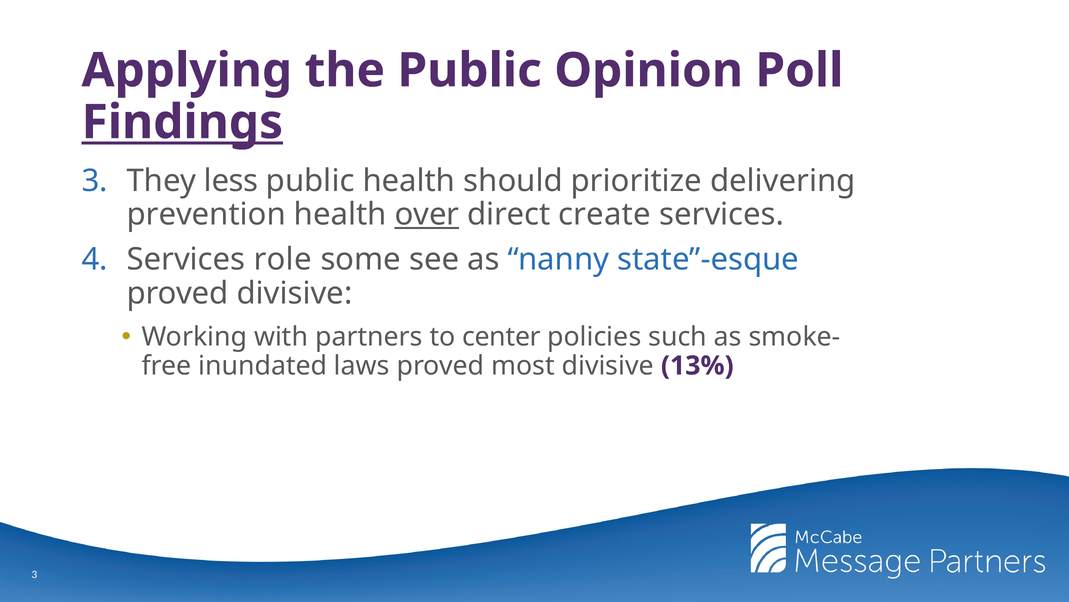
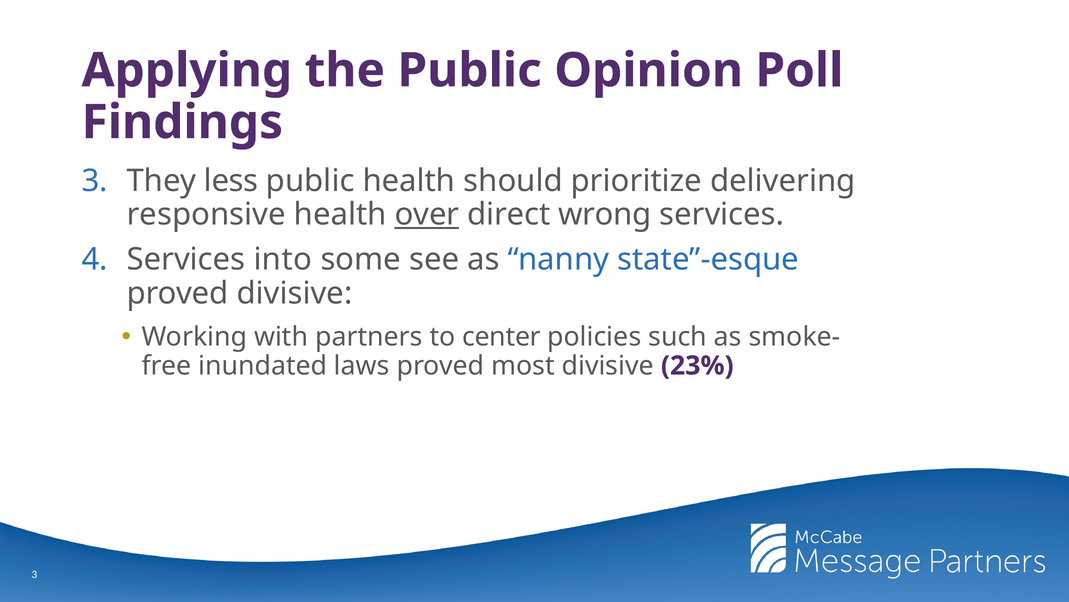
Findings underline: present -> none (182, 122)
prevention: prevention -> responsive (206, 214)
create: create -> wrong (605, 214)
role: role -> into (283, 259)
13%: 13% -> 23% (697, 365)
